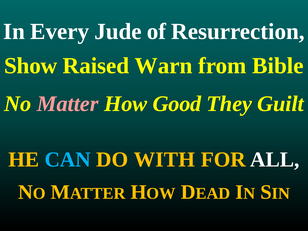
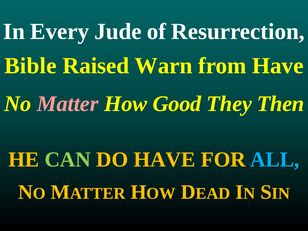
Show: Show -> Bible (30, 66)
from Bible: Bible -> Have (278, 66)
Guilt: Guilt -> Then (281, 104)
CAN colour: light blue -> light green (68, 160)
DO WITH: WITH -> HAVE (165, 160)
ALL colour: white -> light blue (275, 160)
